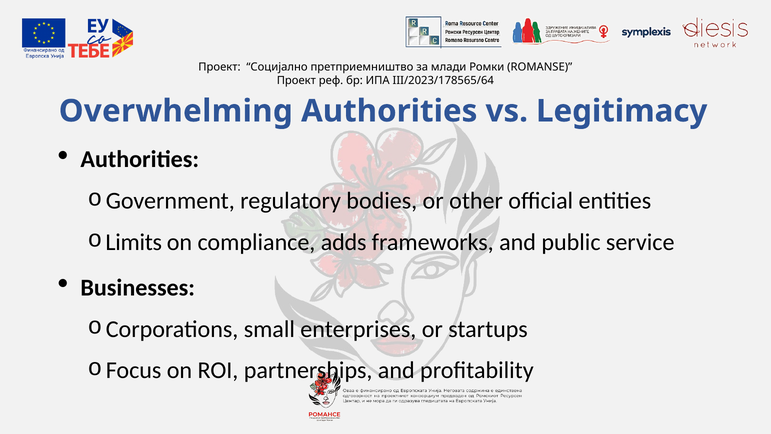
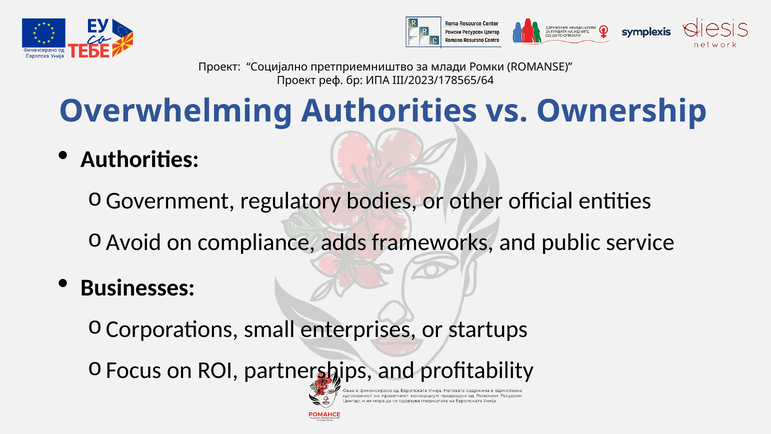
Legitimacy: Legitimacy -> Ownership (622, 111)
Limits: Limits -> Avoid (134, 242)
